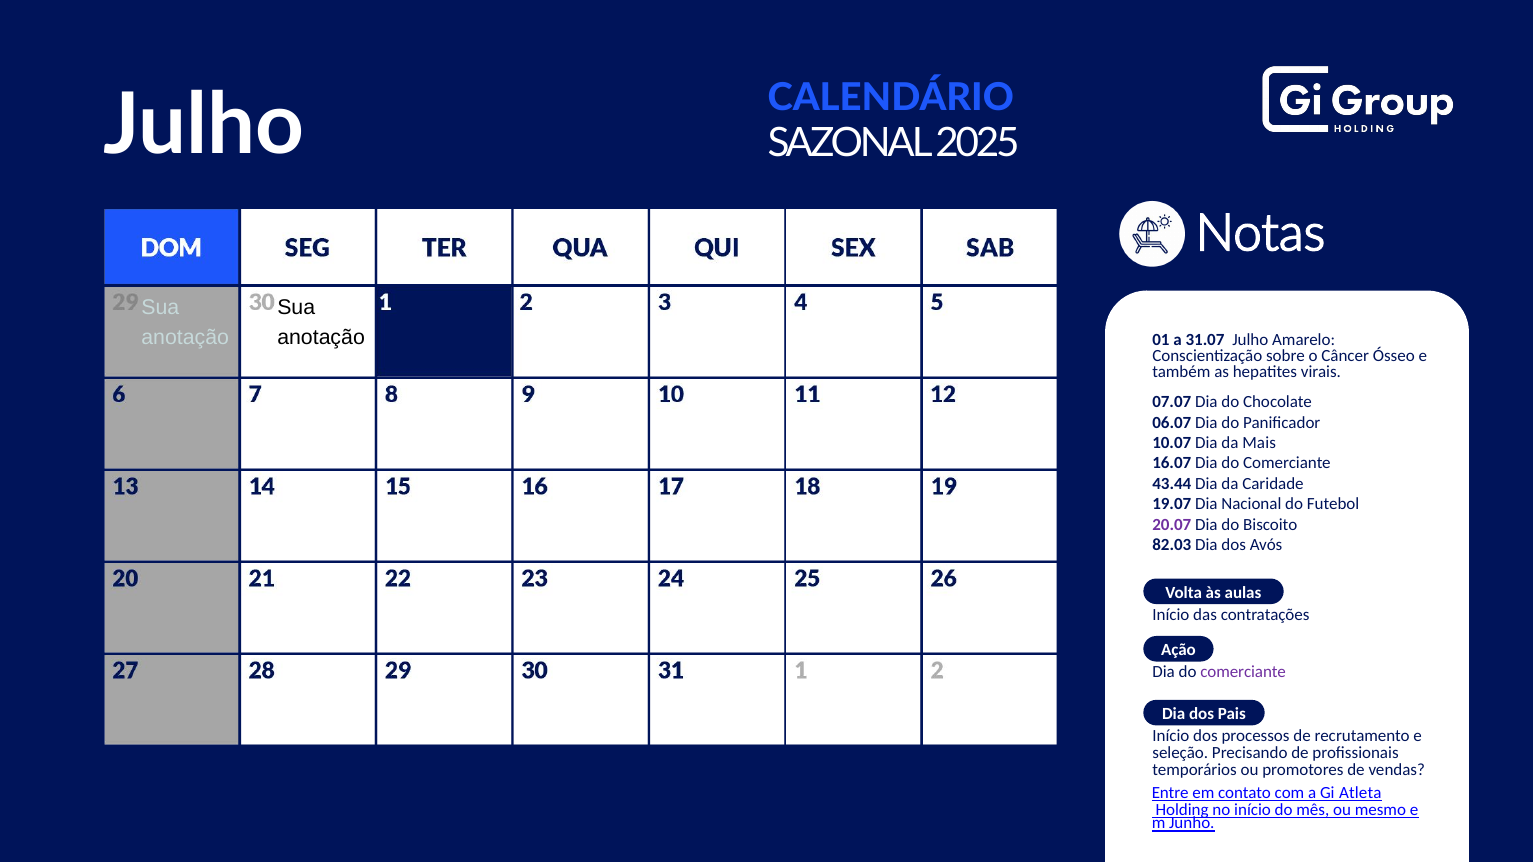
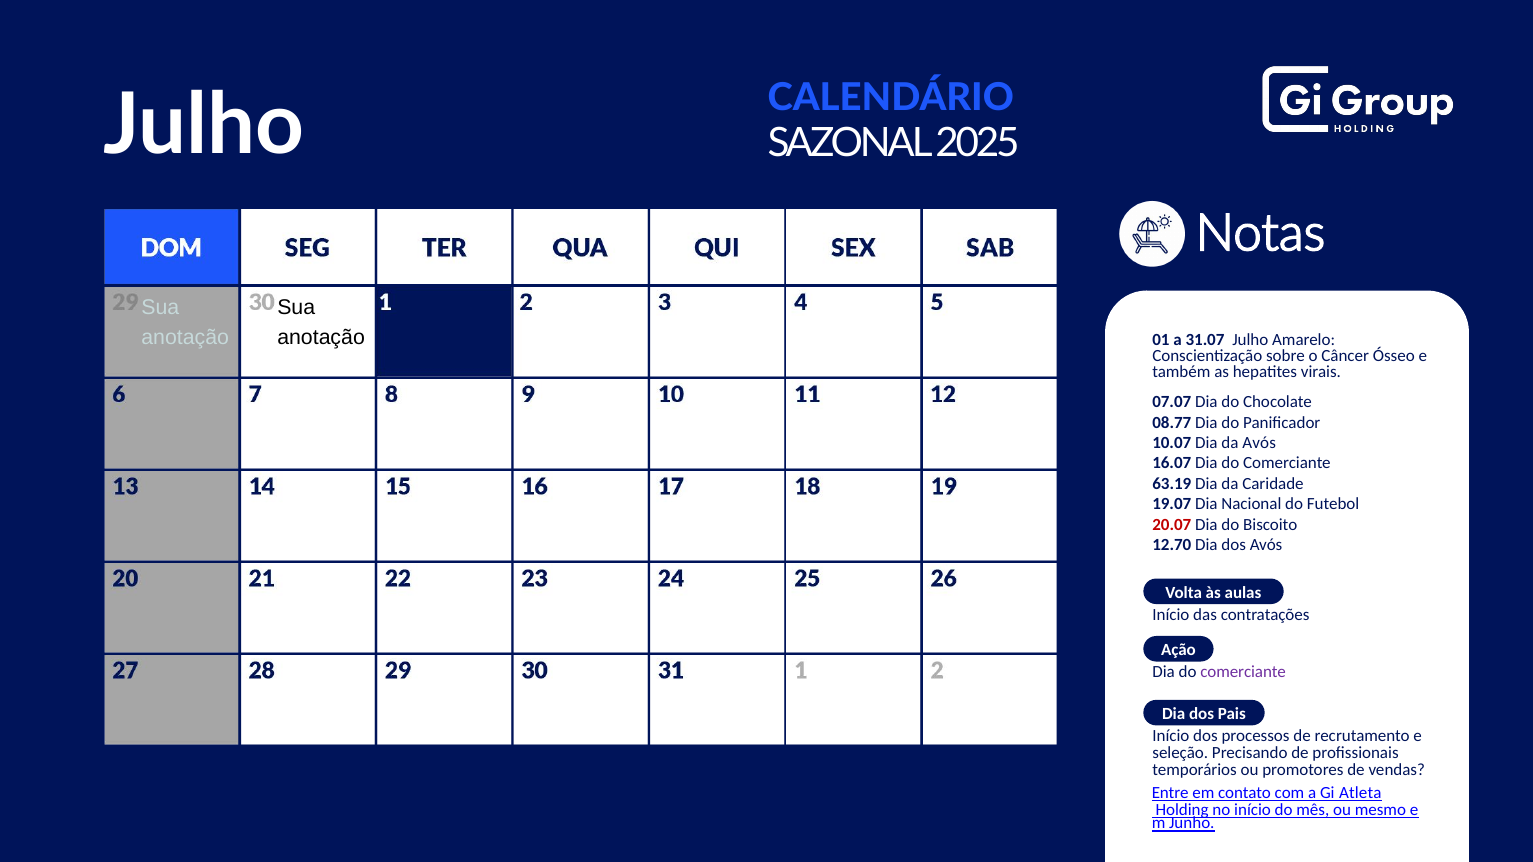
06.07: 06.07 -> 08.77 (1172, 423)
da Mais: Mais -> Avós (1259, 443)
43.44: 43.44 -> 63.19 (1172, 484)
20.07 colour: purple -> red (1172, 525)
82.03: 82.03 -> 12.70 (1172, 545)
